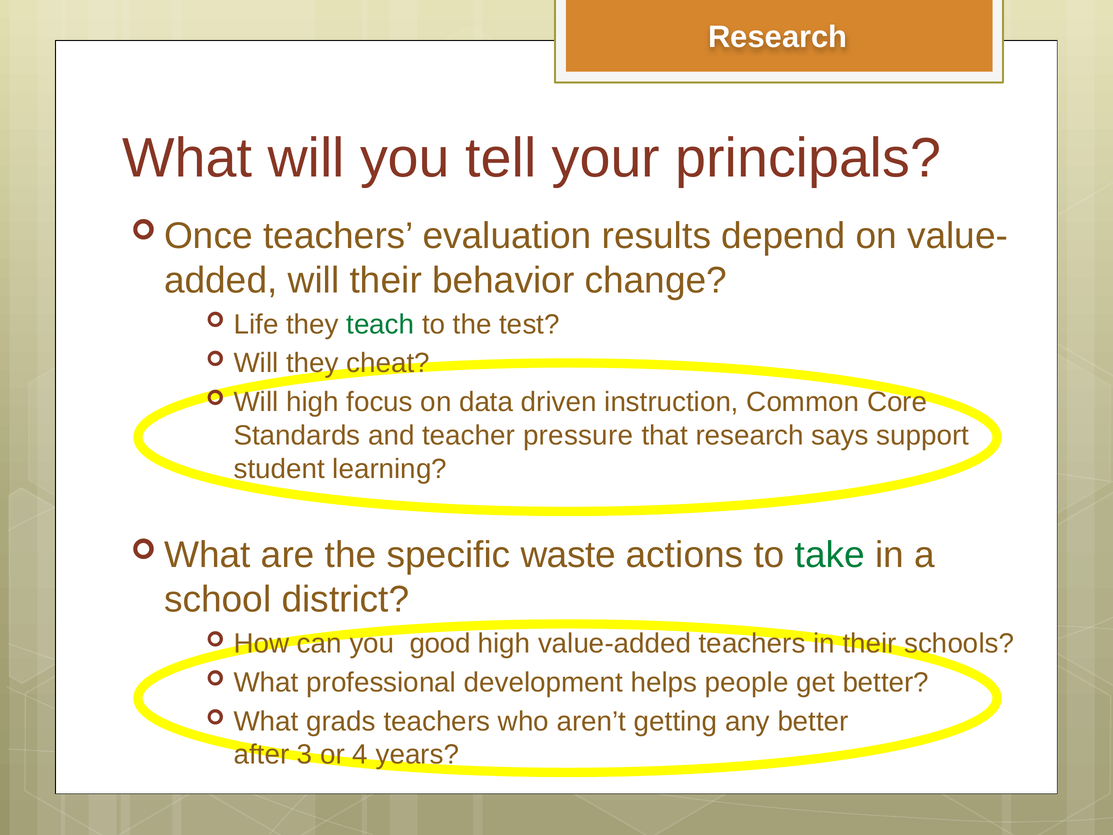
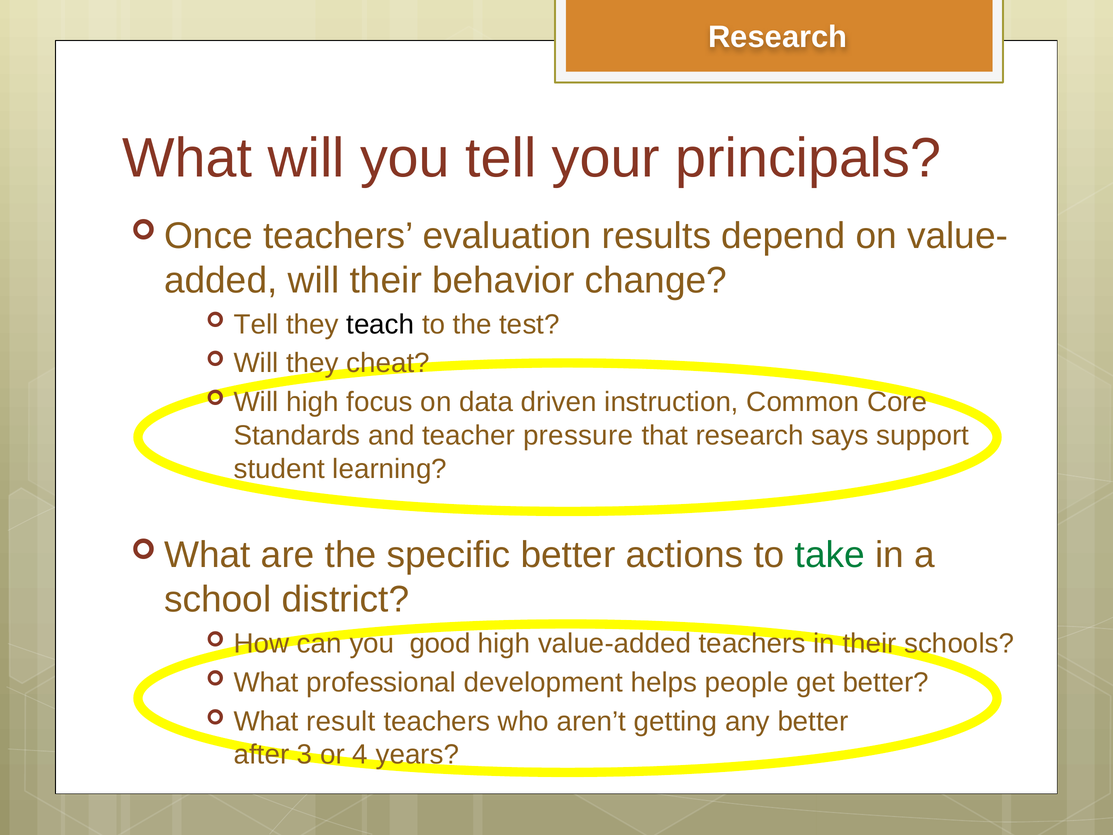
Life: Life -> Tell (256, 324)
teach colour: green -> black (380, 324)
specific waste: waste -> better (568, 555)
grads: grads -> result (341, 721)
